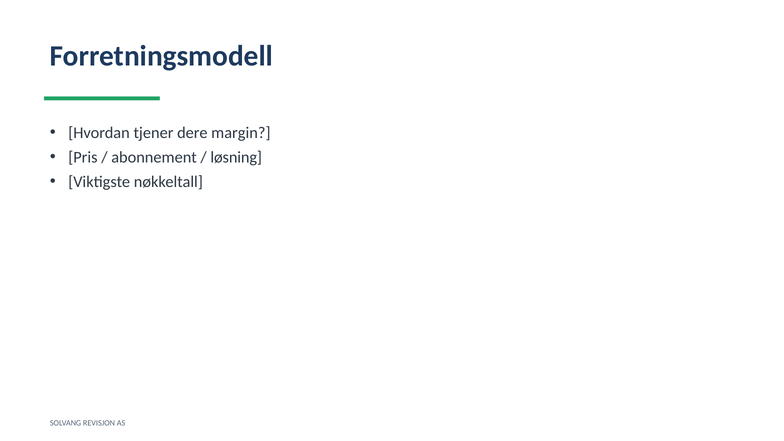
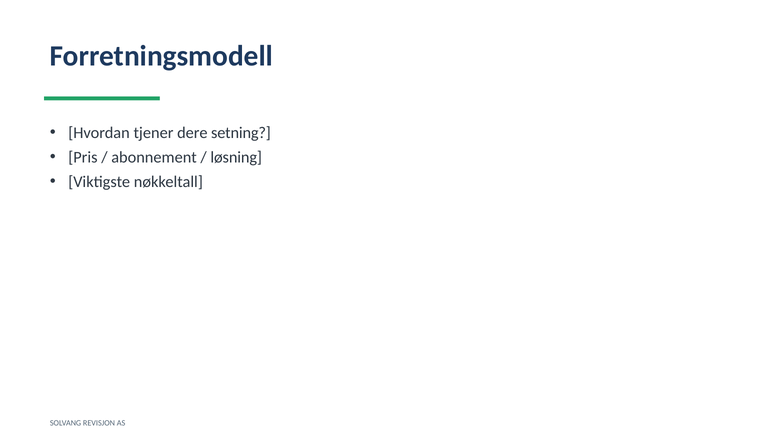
margin: margin -> setning (241, 133)
